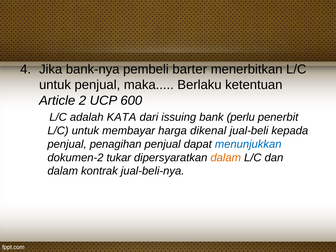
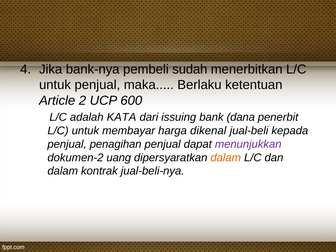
barter: barter -> sudah (190, 69)
perlu: perlu -> dana (241, 117)
menunjukkan colour: blue -> purple (248, 144)
tukar: tukar -> uang (119, 158)
